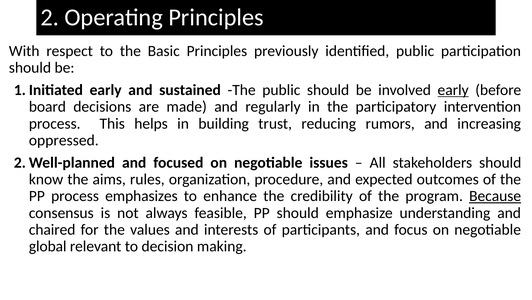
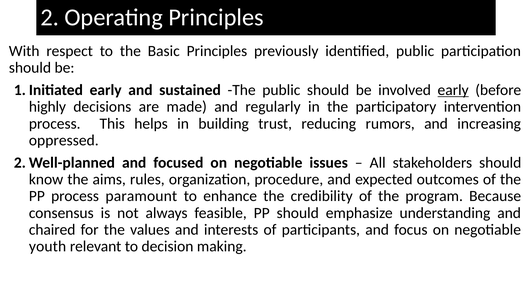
board: board -> highly (47, 107)
emphasizes: emphasizes -> paramount (141, 196)
Because underline: present -> none (495, 196)
global: global -> youth (48, 246)
